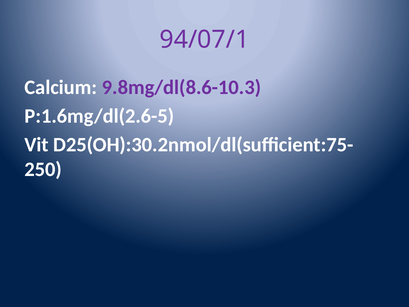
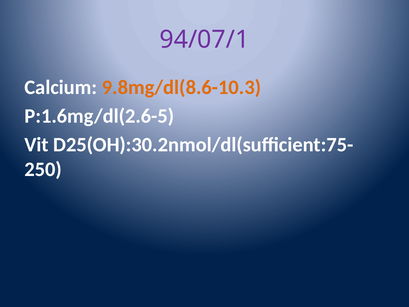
9.8mg/dl(8.6-10.3 colour: purple -> orange (182, 87)
